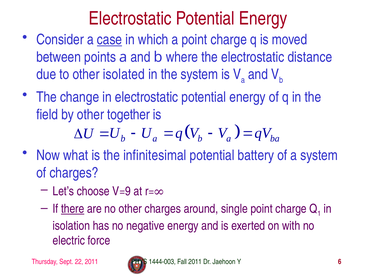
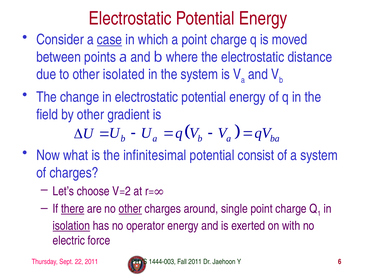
together: together -> gradient (128, 114)
battery: battery -> consist (256, 155)
V=9: V=9 -> V=2 (122, 191)
other underline: none -> present (130, 208)
isolation underline: none -> present (71, 225)
negative: negative -> operator (145, 225)
